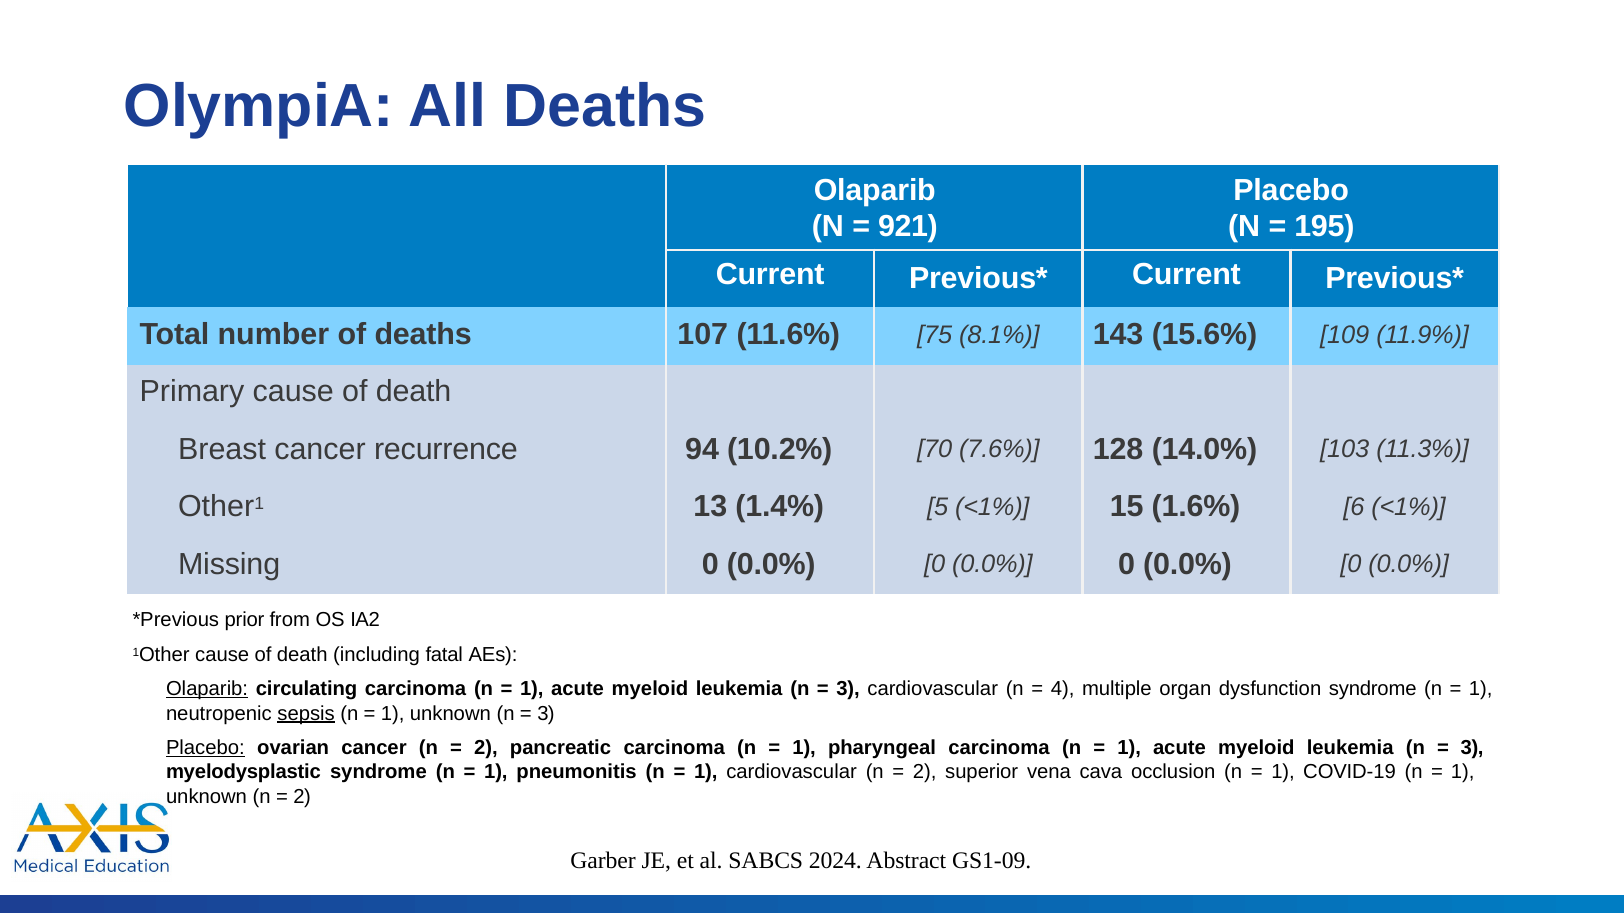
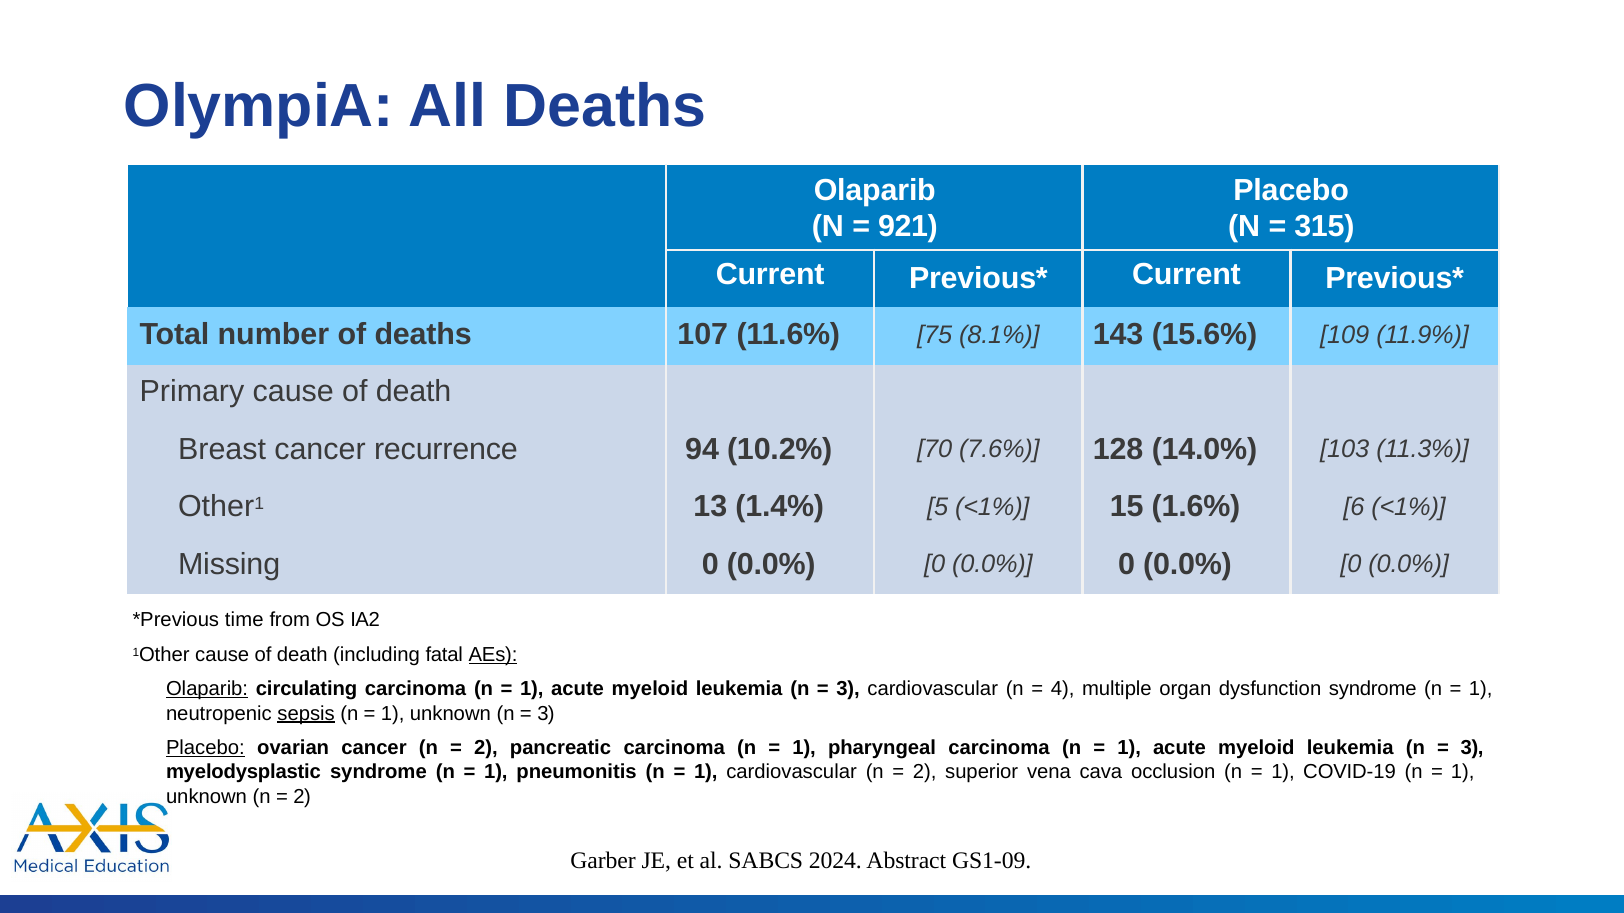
195: 195 -> 315 (1324, 227)
prior: prior -> time (244, 620)
AEs underline: none -> present (493, 655)
